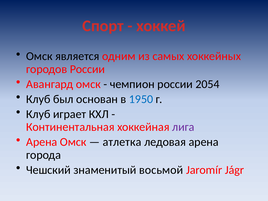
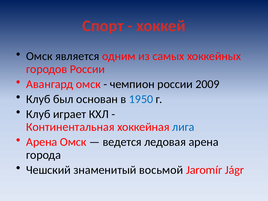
2054: 2054 -> 2009 (208, 84)
лига colour: purple -> blue (183, 127)
атлетка: атлетка -> ведется (122, 142)
